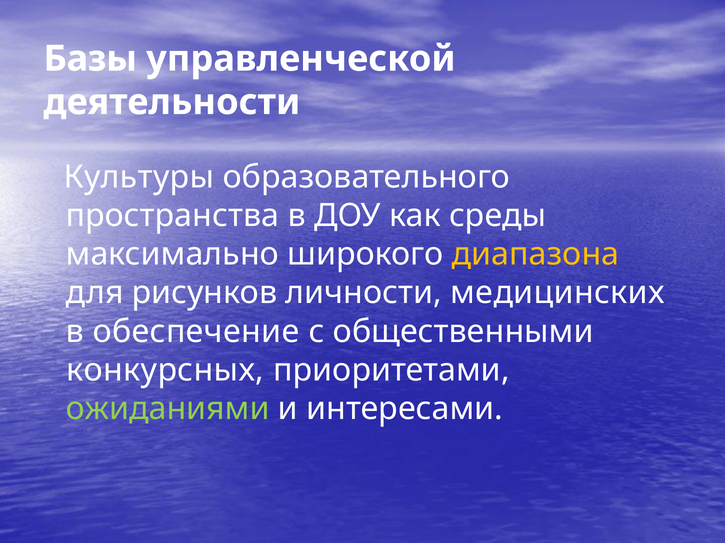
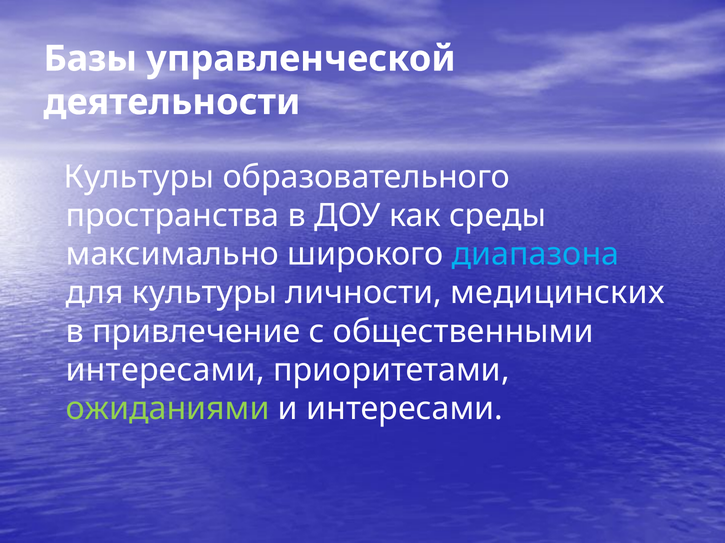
диапазона colour: yellow -> light blue (536, 255)
для рисунков: рисунков -> культуры (205, 293)
обеспечение: обеспечение -> привлечение (196, 332)
конкурсных: конкурсных -> интересами (165, 371)
